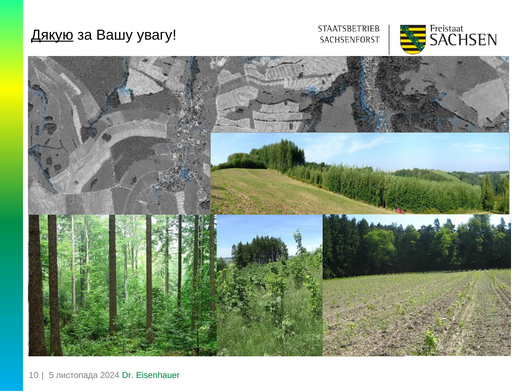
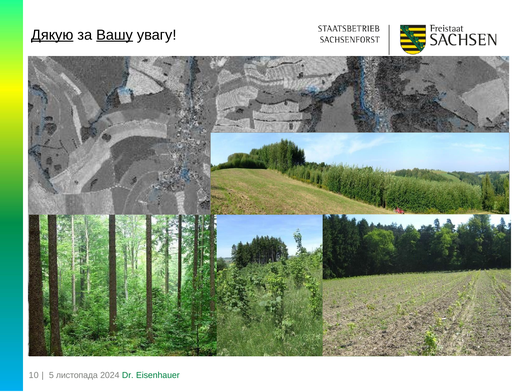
Вашу underline: none -> present (115, 35)
